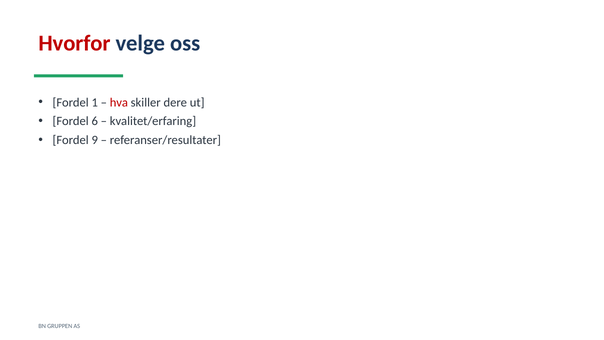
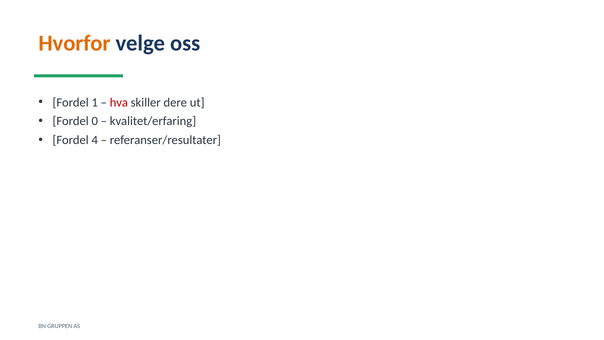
Hvorfor colour: red -> orange (74, 43)
6: 6 -> 0 (95, 121)
9: 9 -> 4 (95, 140)
